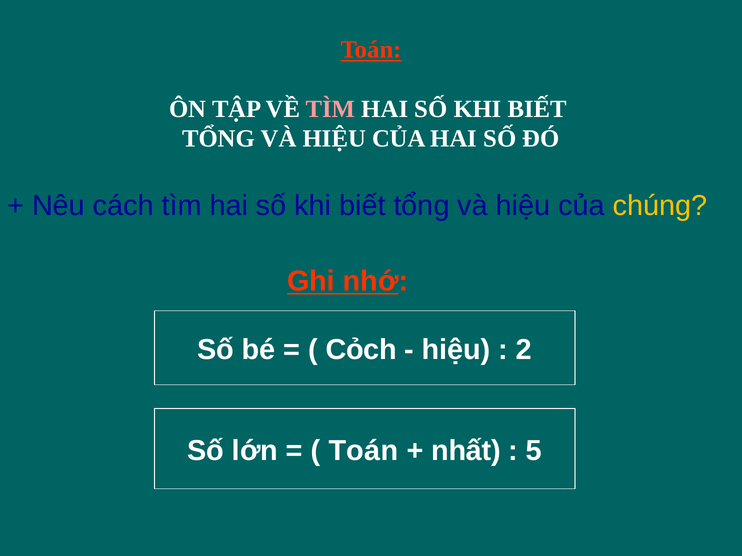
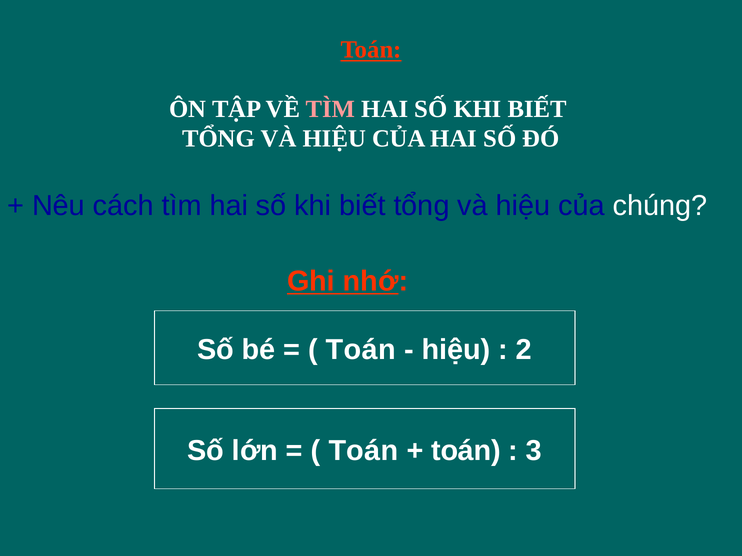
chúng colour: yellow -> white (660, 206)
Cỏch: Cỏch -> Toán (361, 350)
nhất: nhất -> toán (466, 451)
5: 5 -> 3 (534, 451)
